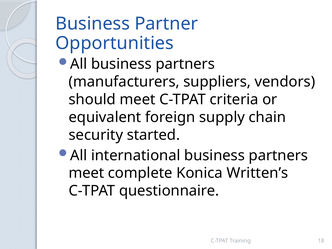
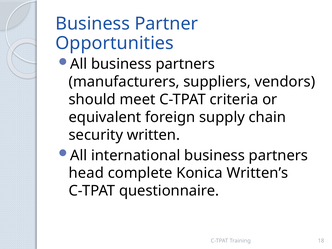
started: started -> written (153, 135)
meet: meet -> head (86, 173)
